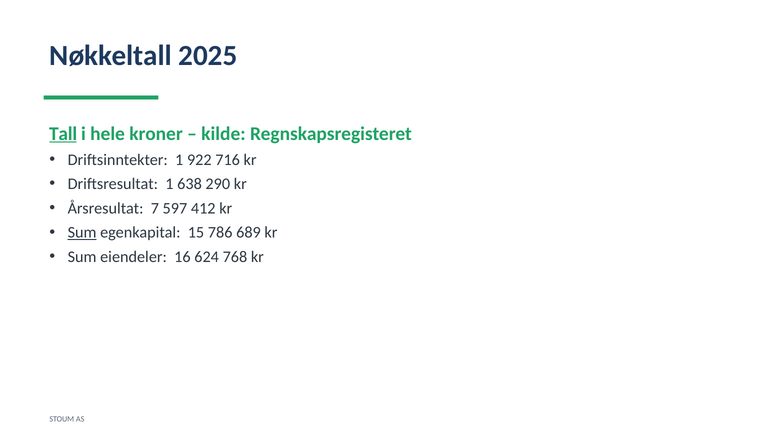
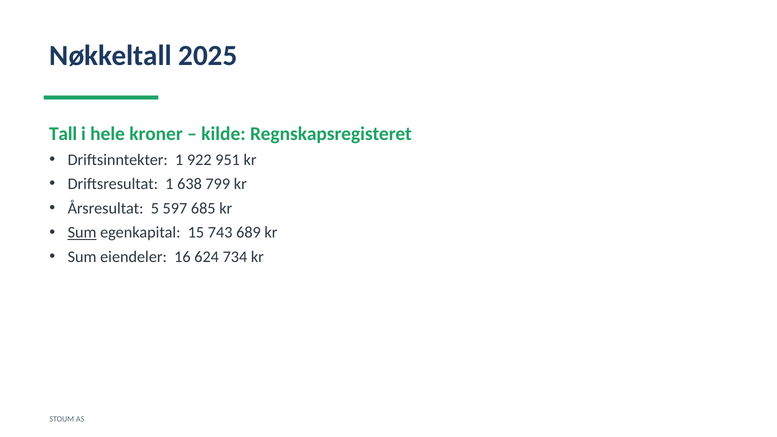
Tall underline: present -> none (63, 134)
716: 716 -> 951 (228, 160)
290: 290 -> 799 (218, 184)
7: 7 -> 5 (155, 208)
412: 412 -> 685 (203, 208)
786: 786 -> 743 (220, 233)
768: 768 -> 734 (235, 257)
